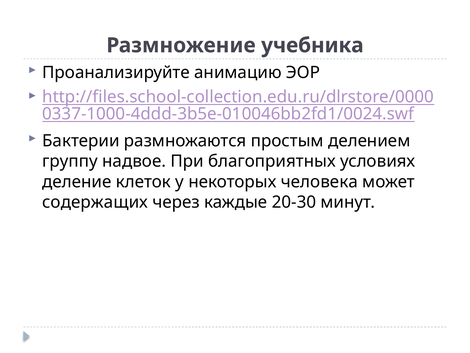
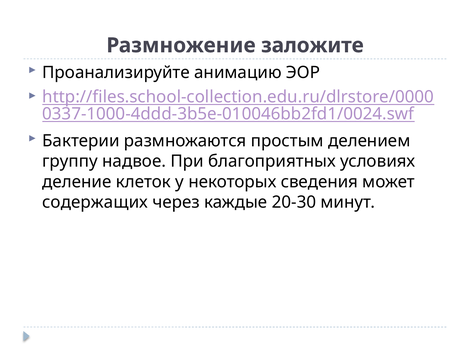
учебника: учебника -> заложите (312, 45)
человека: человека -> сведения (319, 181)
